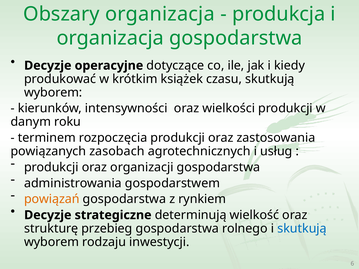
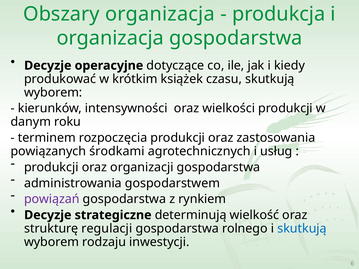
zasobach: zasobach -> środkami (117, 151)
powiązań colour: orange -> purple (52, 199)
przebieg: przebieg -> regulacji (107, 229)
